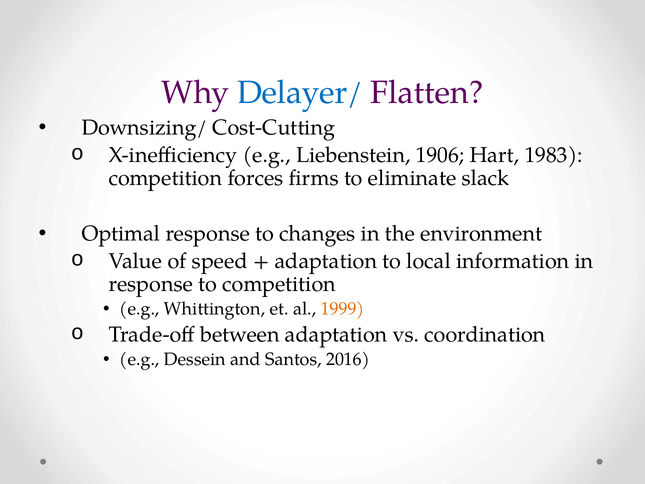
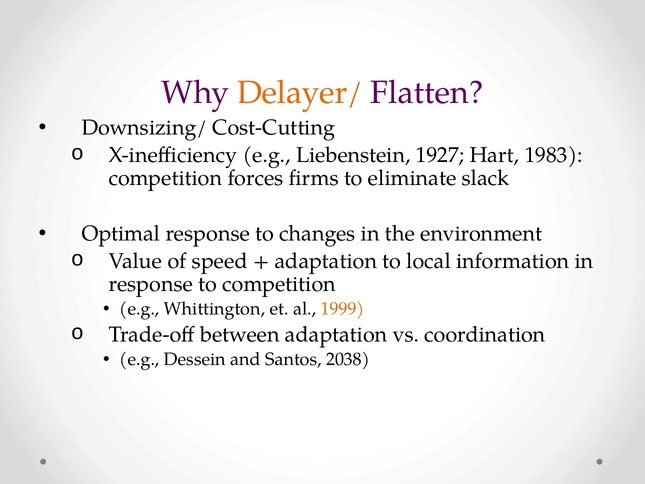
Delayer/ colour: blue -> orange (300, 93)
1906: 1906 -> 1927 (440, 155)
2016: 2016 -> 2038 (348, 359)
